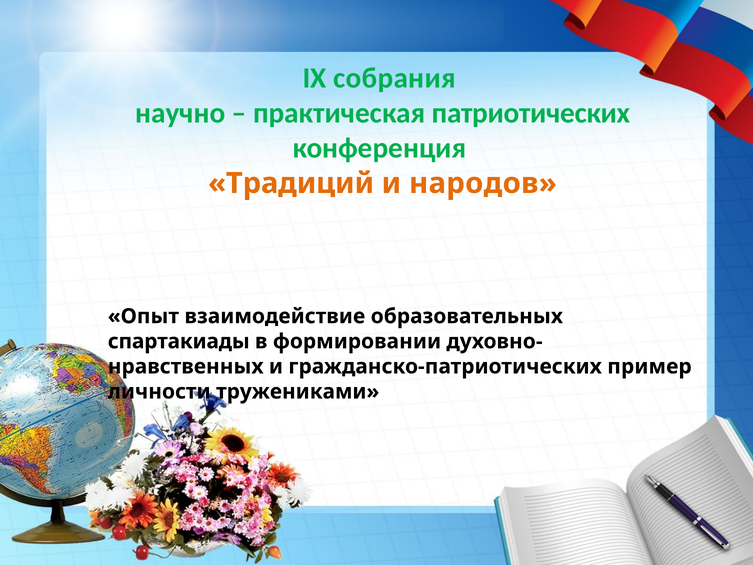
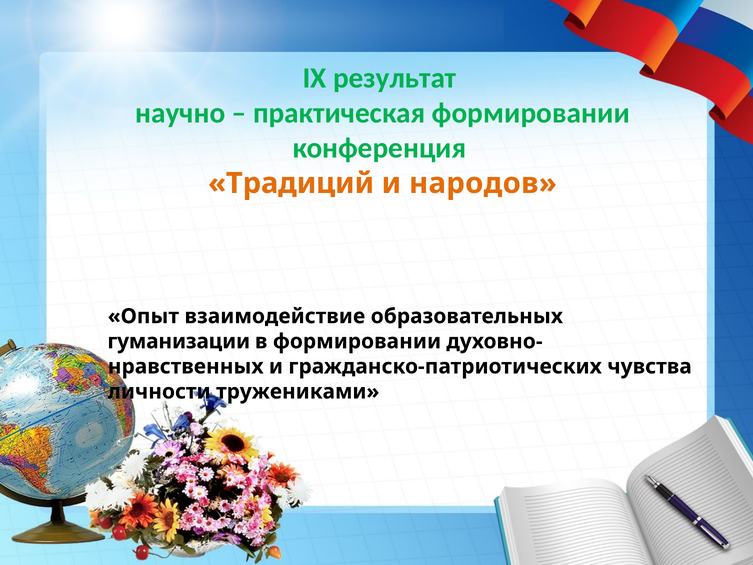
собрания: собрания -> результат (395, 78)
практическая патриотических: патриотических -> формировании (531, 113)
спартакиады: спартакиады -> гуманизации (179, 341)
пример: пример -> чувства (650, 366)
